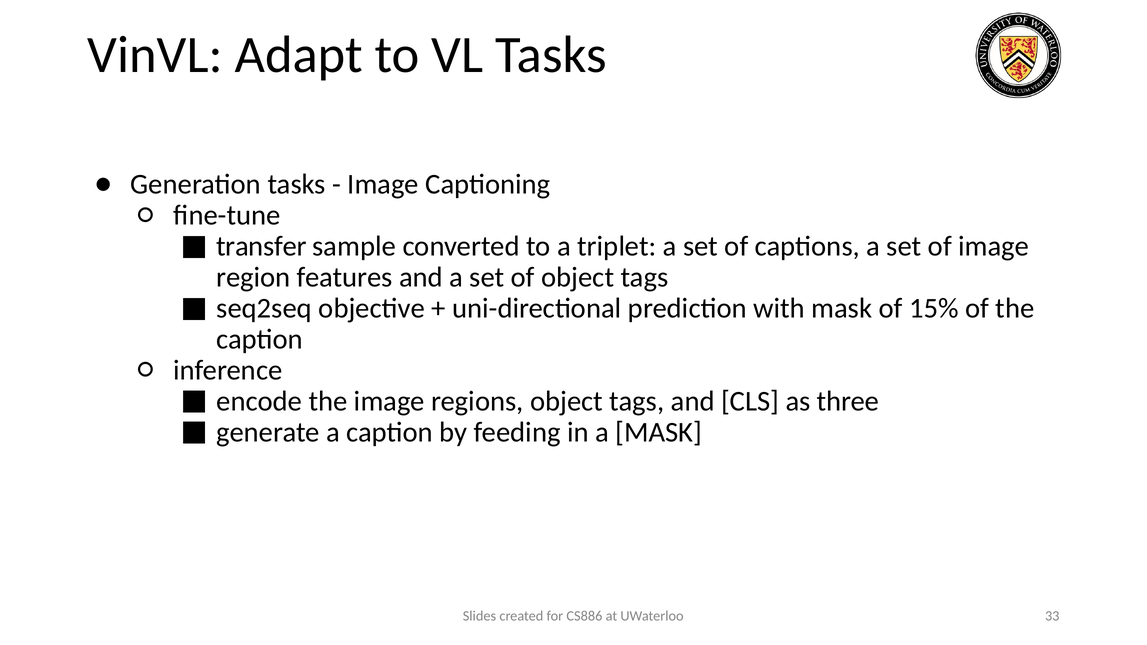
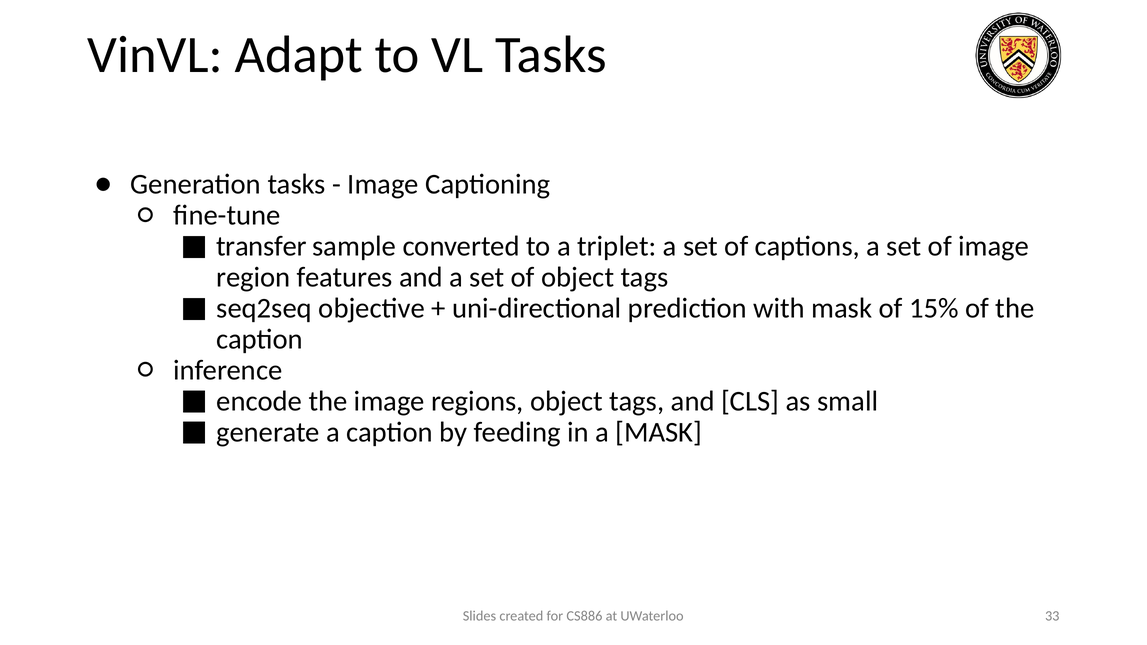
three: three -> small (848, 401)
